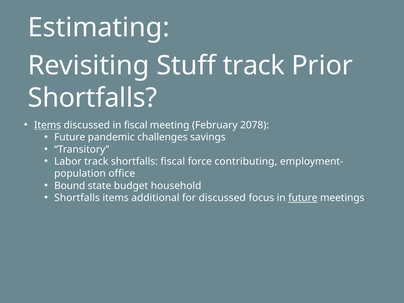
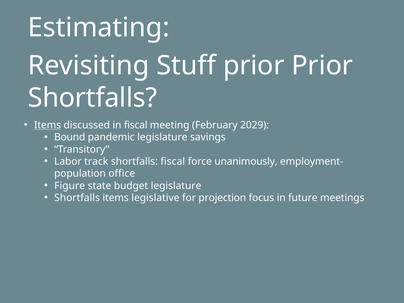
Stuff track: track -> prior (254, 66)
2078: 2078 -> 2029 (255, 125)
Future: Future -> Bound (70, 137)
pandemic challenges: challenges -> legislature (162, 137)
contributing: contributing -> unanimously (246, 162)
Bound: Bound -> Figure (70, 186)
budget household: household -> legislature (176, 186)
additional: additional -> legislative (155, 198)
for discussed: discussed -> projection (222, 198)
future underline: present -> none (303, 198)
